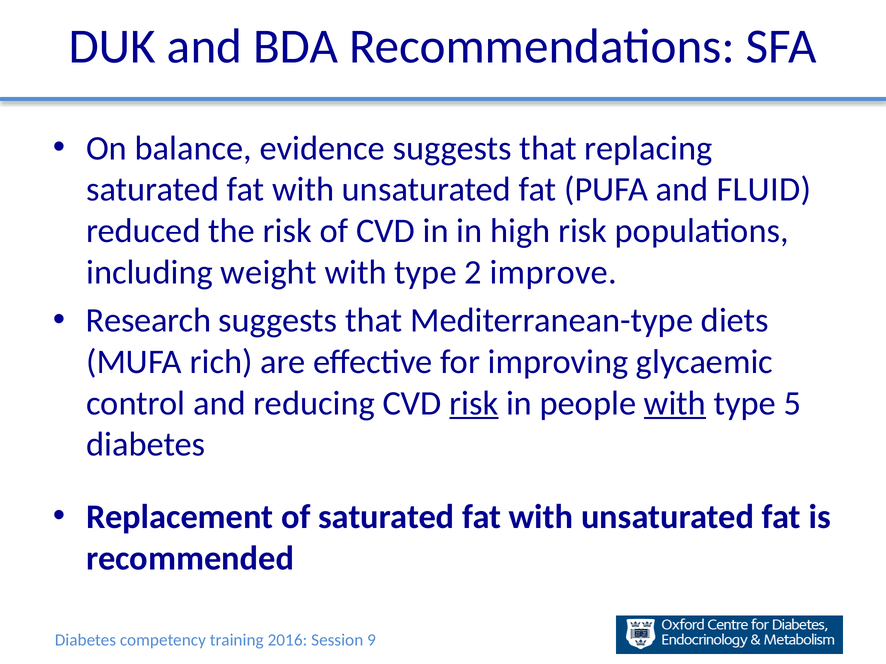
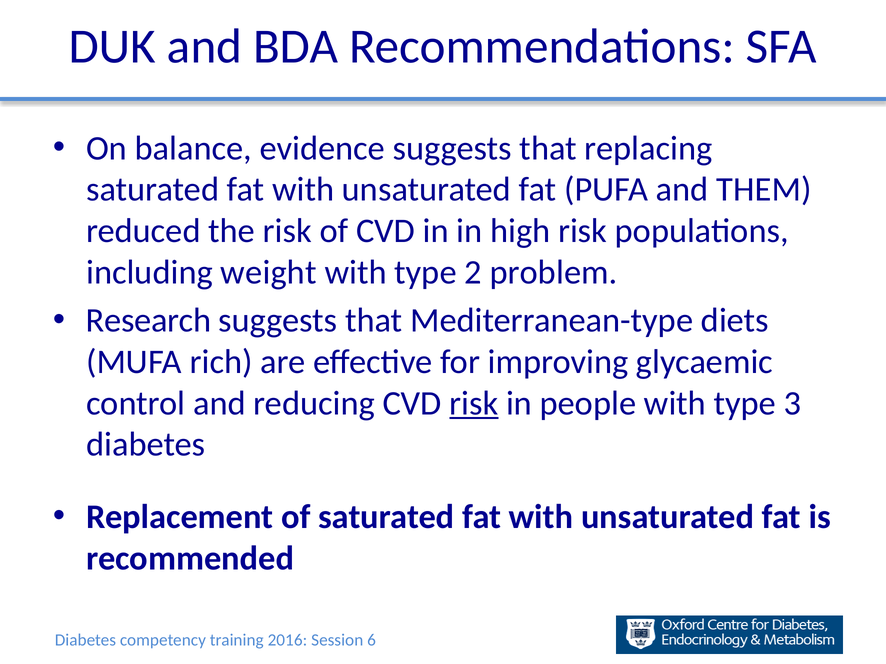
FLUID: FLUID -> THEM (764, 190)
improve: improve -> problem (554, 272)
with underline: present -> none (675, 404)
5: 5 -> 3 (792, 404)
9: 9 -> 6 (372, 641)
